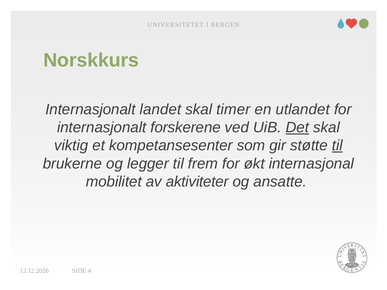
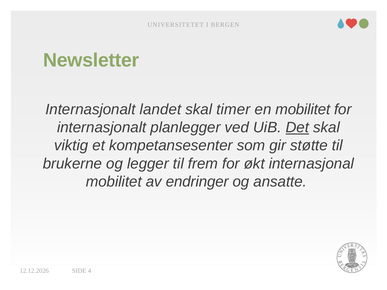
Norskkurs: Norskkurs -> Newsletter (91, 60)
en utlandet: utlandet -> mobilitet (303, 110)
forskerene: forskerene -> planlegger (186, 128)
til underline: present -> none (337, 146)
aktiviteter: aktiviteter -> endringer (197, 182)
